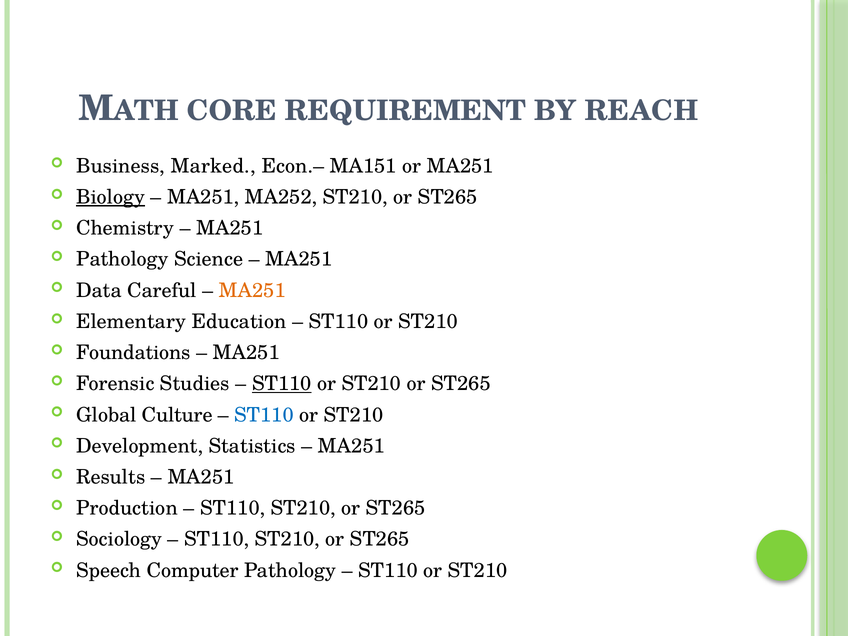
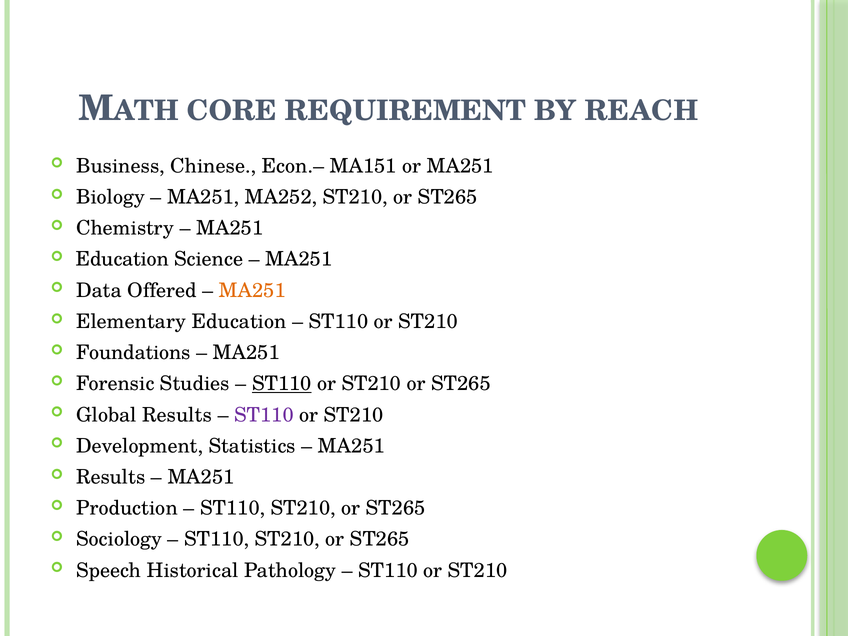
Marked: Marked -> Chinese (213, 166)
Biology underline: present -> none (111, 197)
Pathology: Pathology -> Education (122, 259)
Careful: Careful -> Offered (162, 290)
Global Culture: Culture -> Results (177, 415)
ST110 colour: blue -> purple (264, 415)
Computer: Computer -> Historical (193, 570)
